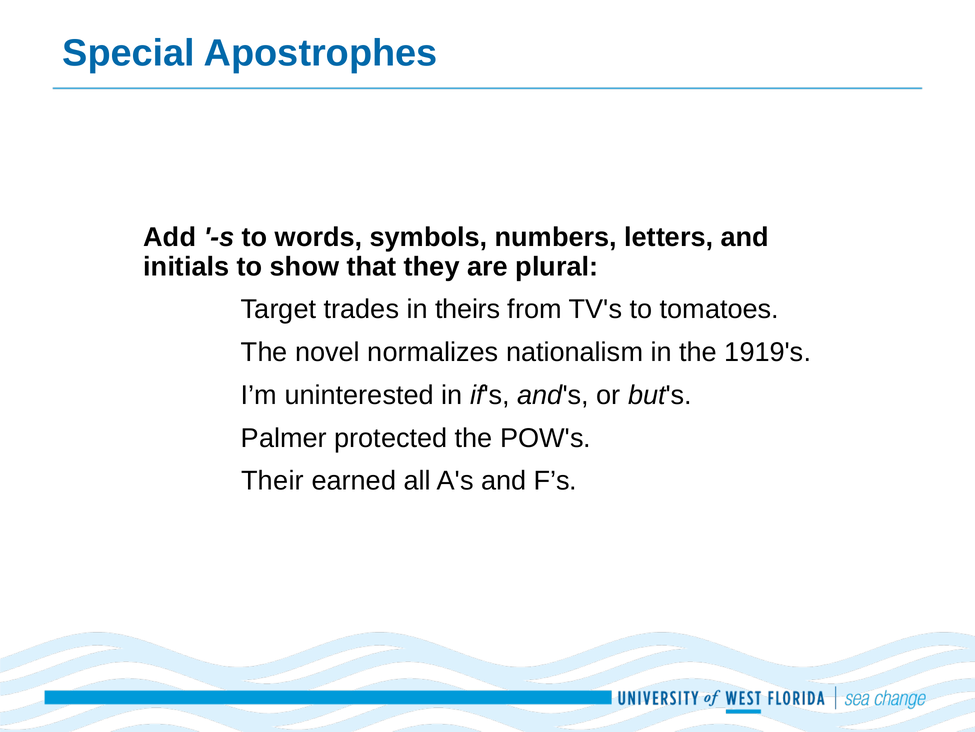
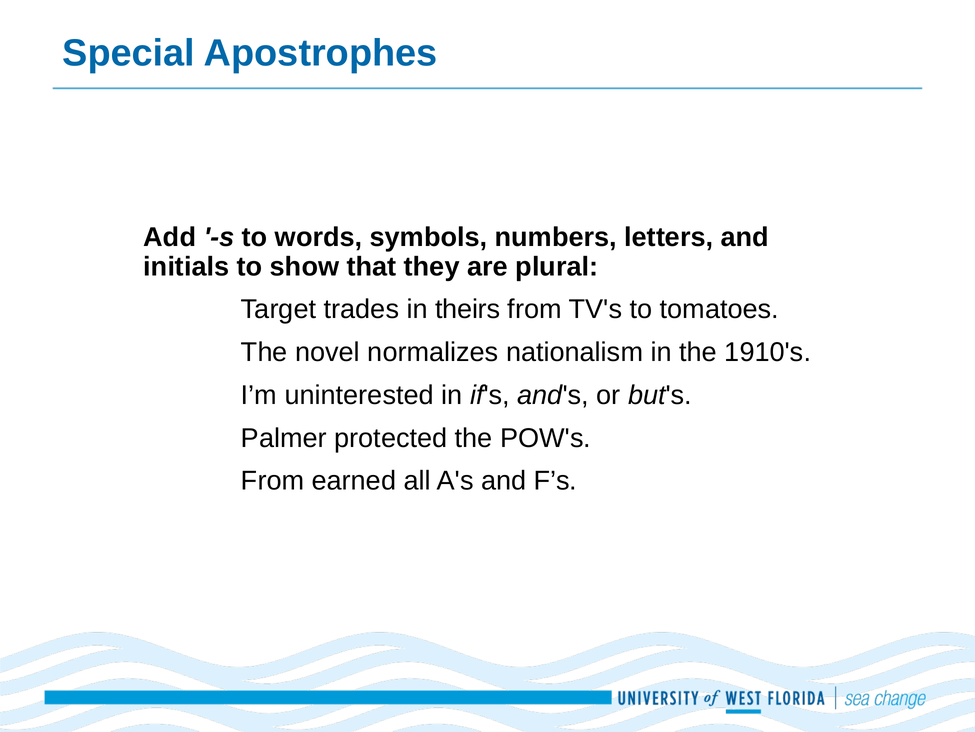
1919's: 1919's -> 1910's (768, 352)
Their: Their -> From (273, 481)
